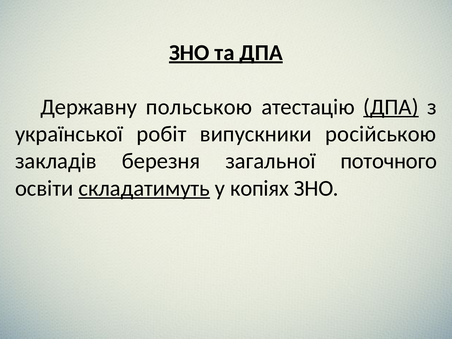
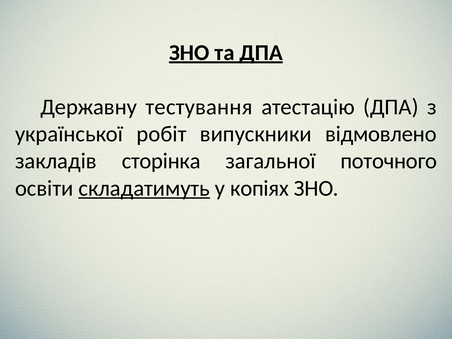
польською: польською -> тестування (199, 107)
ДПА underline: present -> none (391, 107)
російською: російською -> відмовлено (381, 134)
березня: березня -> сторінка (161, 161)
